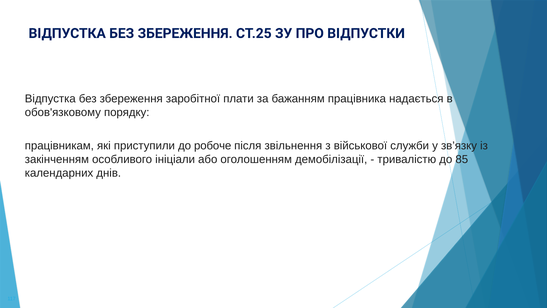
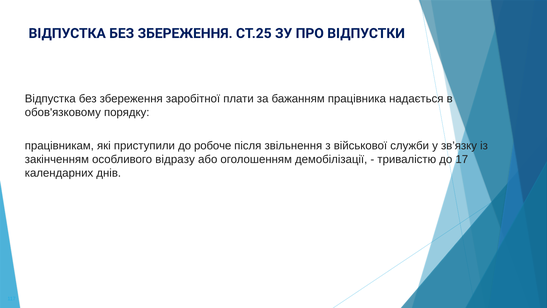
ініціали: ініціали -> відразу (175, 159)
85: 85 -> 17 (462, 159)
